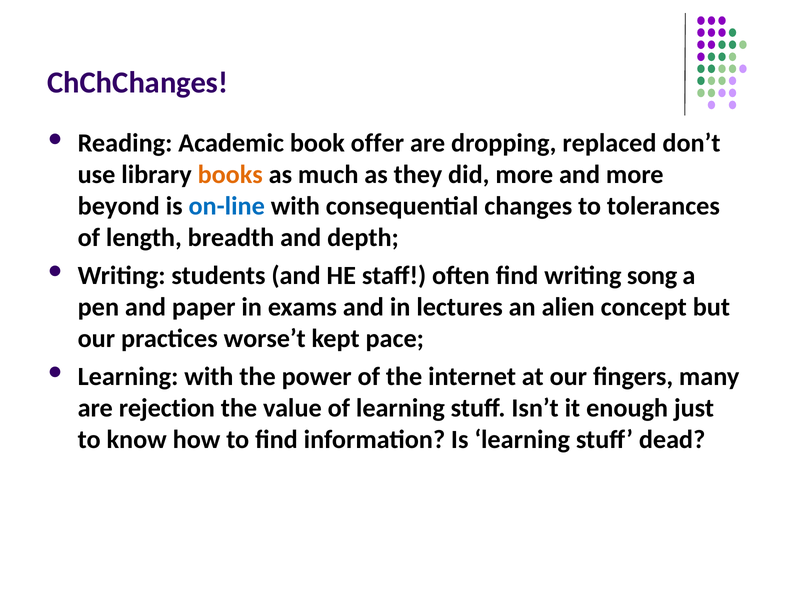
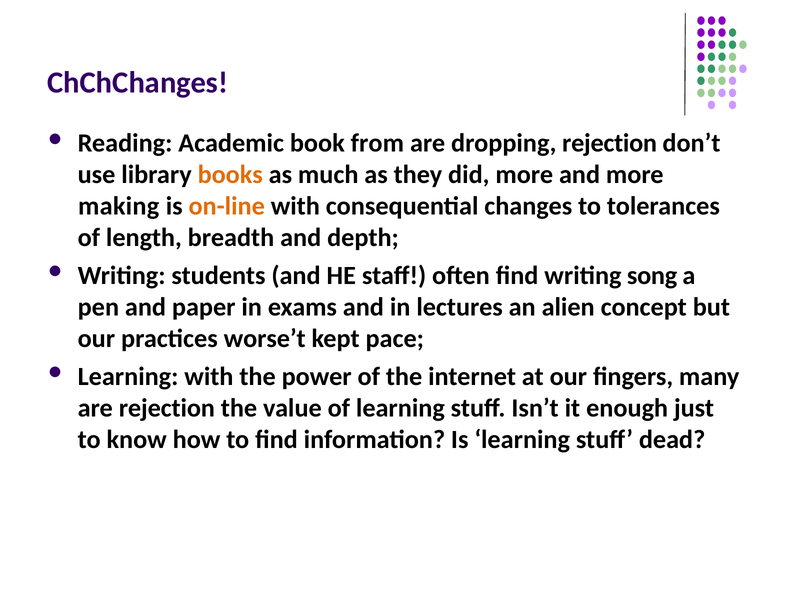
offer: offer -> from (377, 143)
dropping replaced: replaced -> rejection (610, 143)
beyond: beyond -> making (119, 206)
on-line colour: blue -> orange (227, 206)
